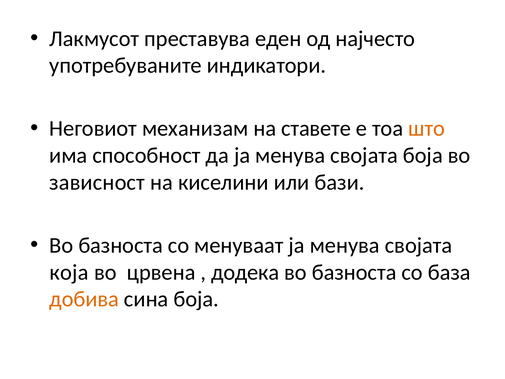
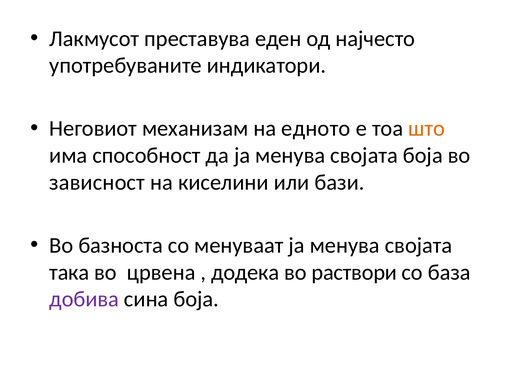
ставете: ставете -> едното (316, 128)
која: која -> така (69, 272)
додека во базноста: базноста -> раствори (354, 272)
добива colour: orange -> purple (84, 299)
